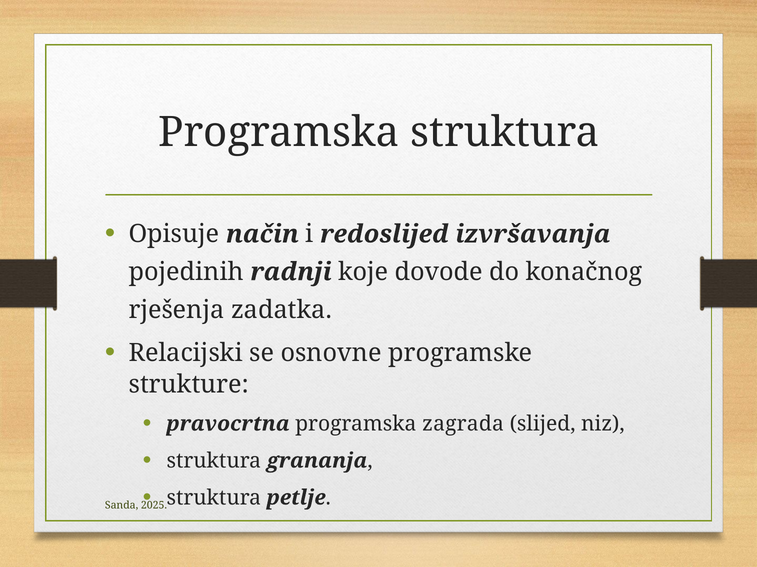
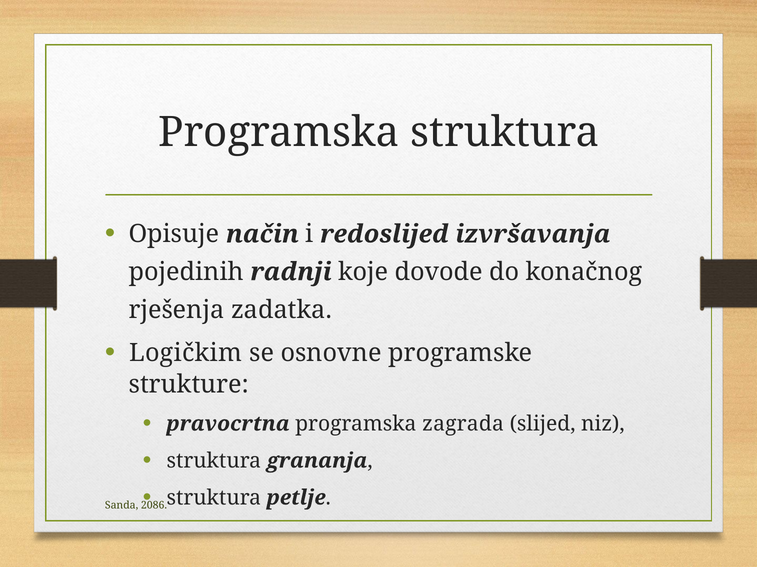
Relacijski: Relacijski -> Logičkim (186, 353)
2025: 2025 -> 2086 (154, 506)
